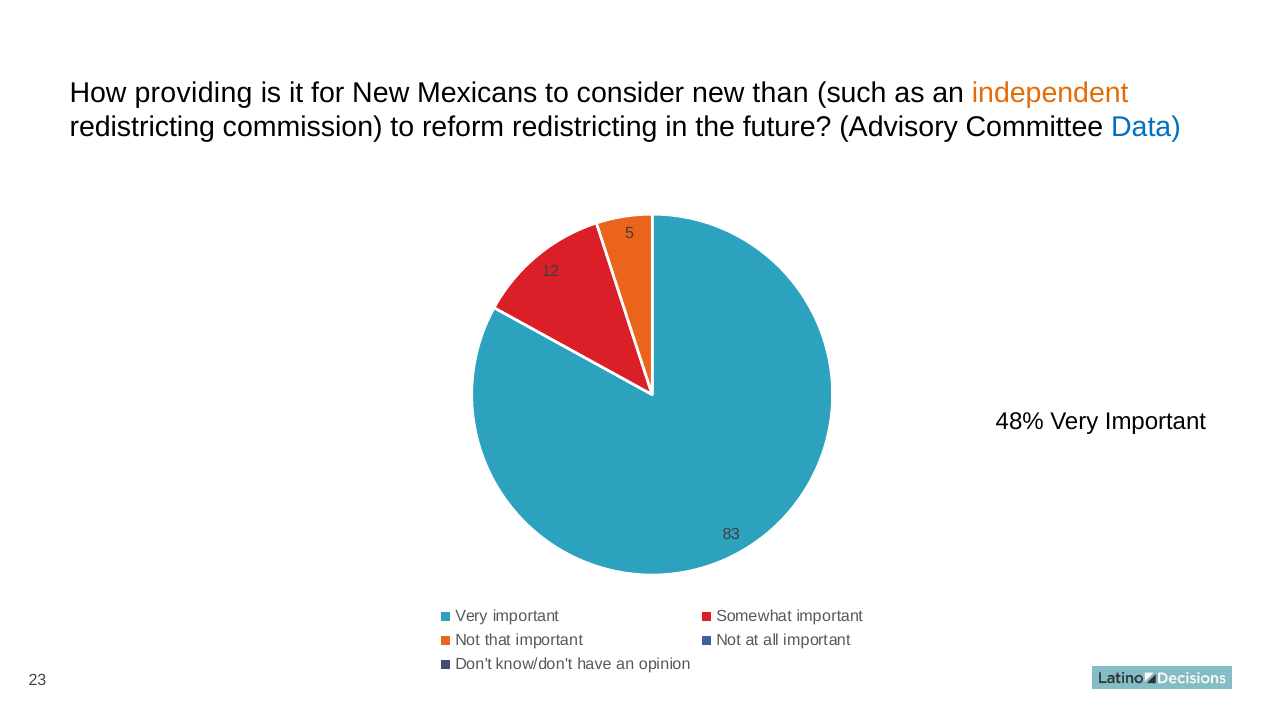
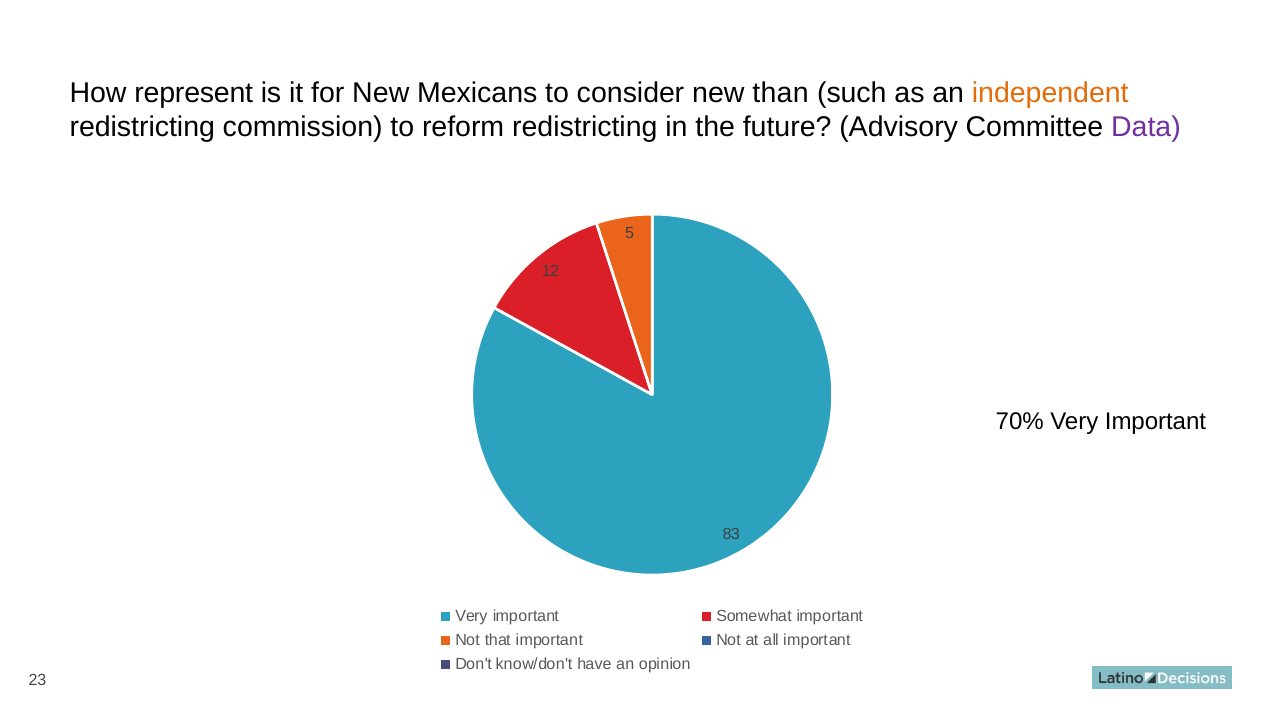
providing: providing -> represent (194, 93)
Data colour: blue -> purple (1146, 127)
48%: 48% -> 70% (1020, 421)
